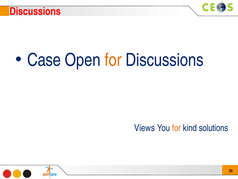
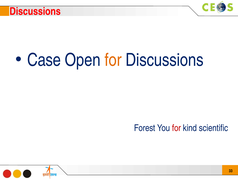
Views: Views -> Forest (145, 128)
for colour: orange -> red (176, 128)
solutions: solutions -> scientific (213, 128)
